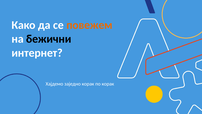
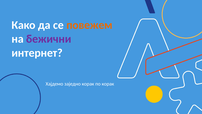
бежични colour: black -> purple (49, 39)
